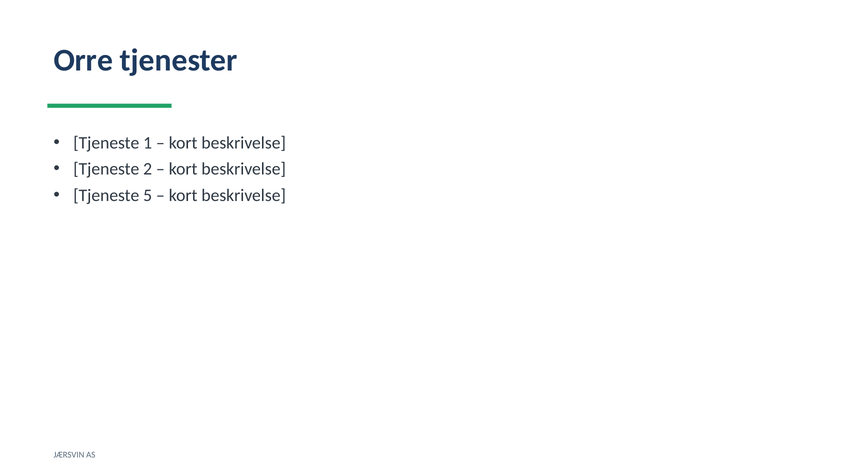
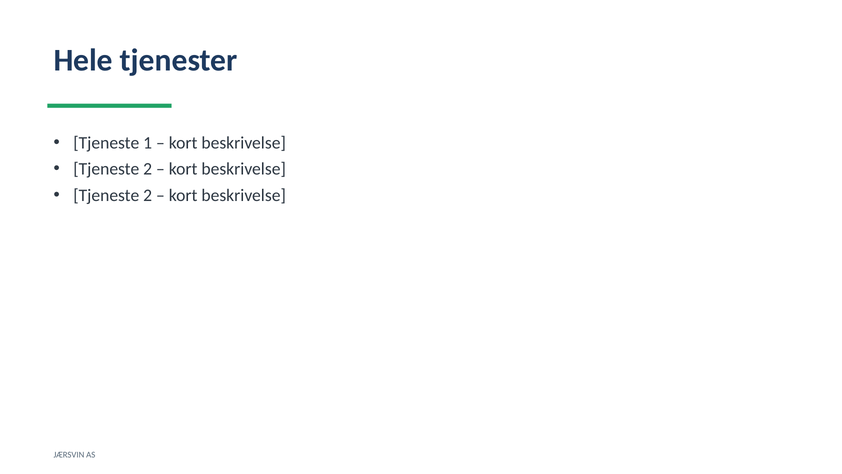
Orre: Orre -> Hele (83, 60)
5: 5 -> 2 (148, 195)
